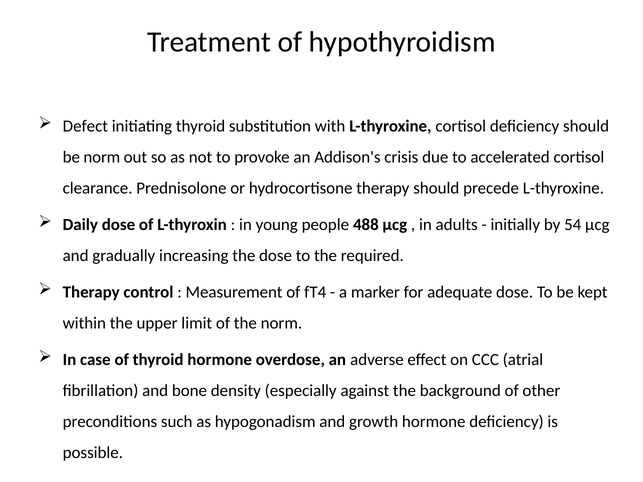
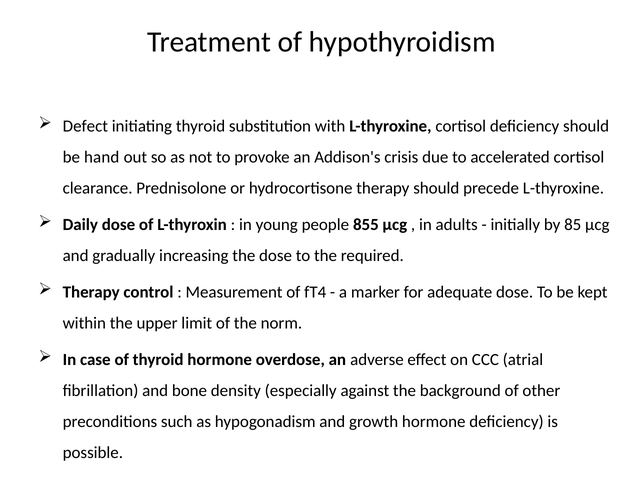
be norm: norm -> hand (102, 157)
488: 488 -> 855 (366, 225)
54: 54 -> 85 (573, 225)
